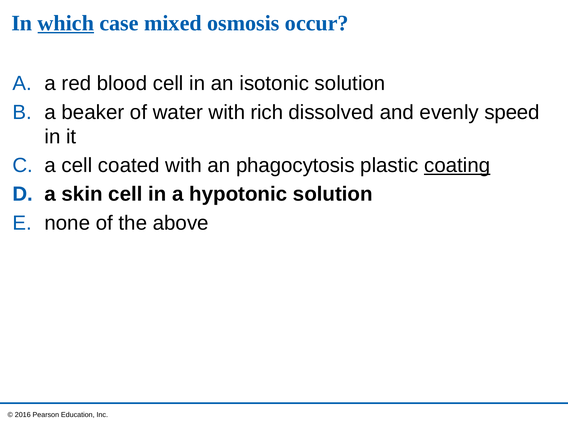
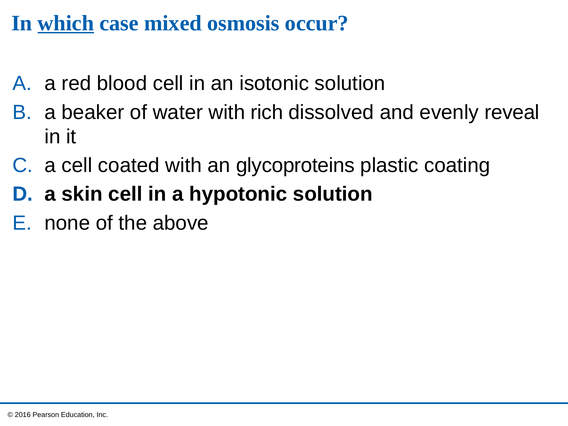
speed: speed -> reveal (512, 112)
phagocytosis: phagocytosis -> glycoproteins (295, 166)
coating underline: present -> none (457, 166)
